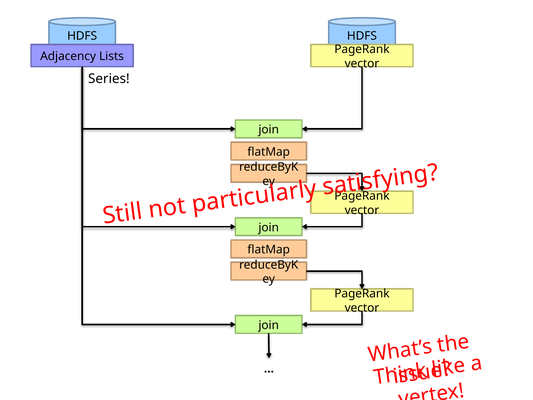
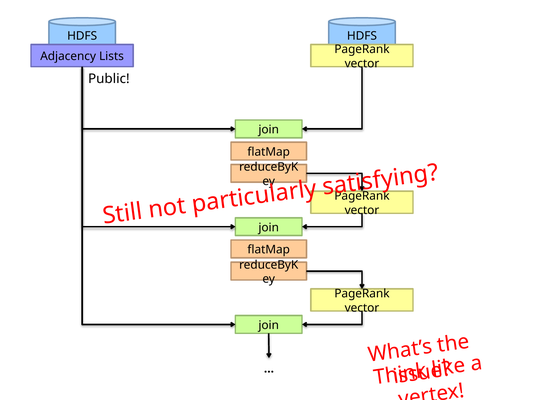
Series: Series -> Public (109, 79)
